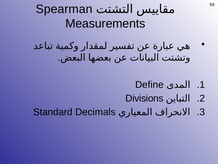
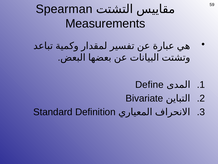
Divisions: Divisions -> Bivariate (144, 98)
Decimals: Decimals -> Definition (95, 112)
